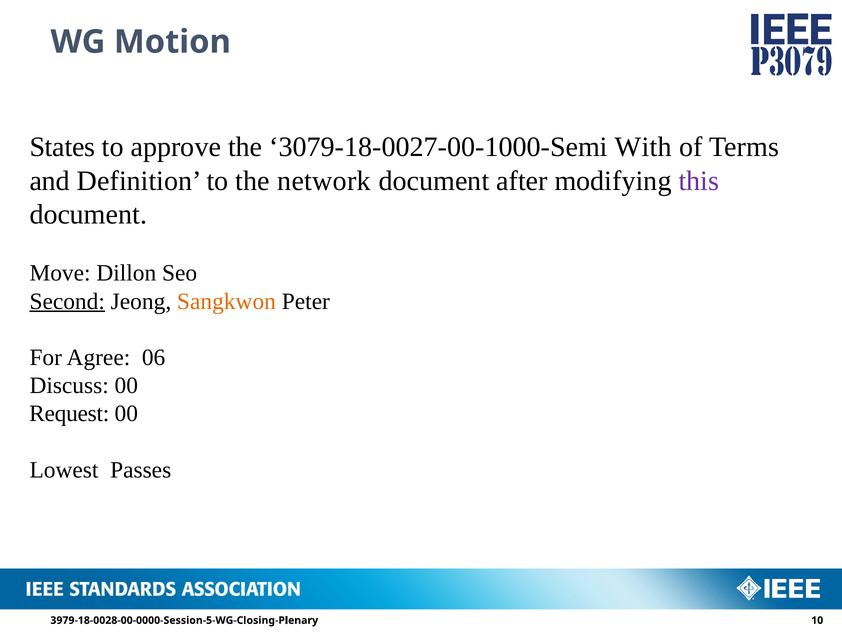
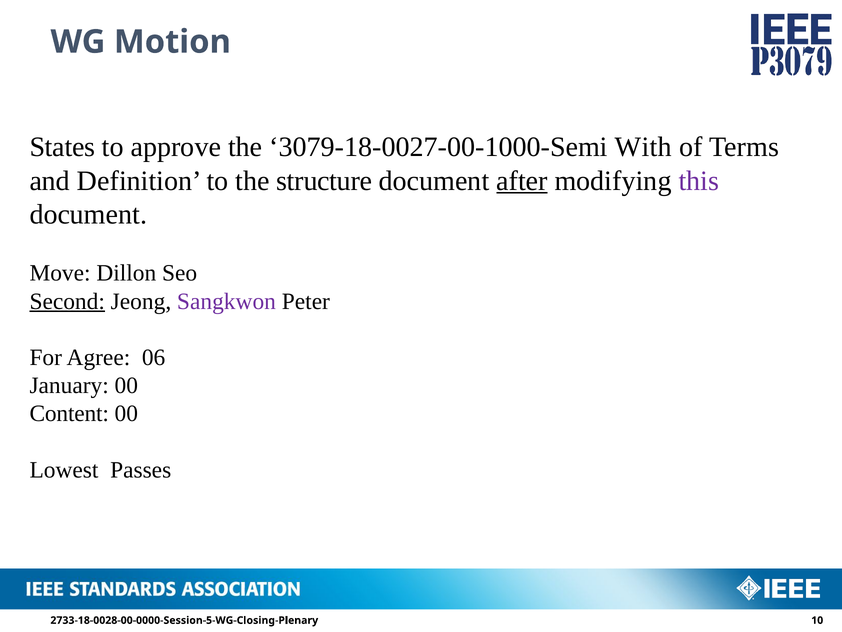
network: network -> structure (324, 181)
after underline: none -> present (522, 181)
Sangkwon colour: orange -> purple (226, 301)
Discuss: Discuss -> January (69, 385)
Request: Request -> Content (69, 413)
3979-18-0028-00-0000-Session-5-WG-Closing-Plenary: 3979-18-0028-00-0000-Session-5-WG-Closing-Plenary -> 2733-18-0028-00-0000-Session-5-WG-Closing-Plenary (184, 620)
